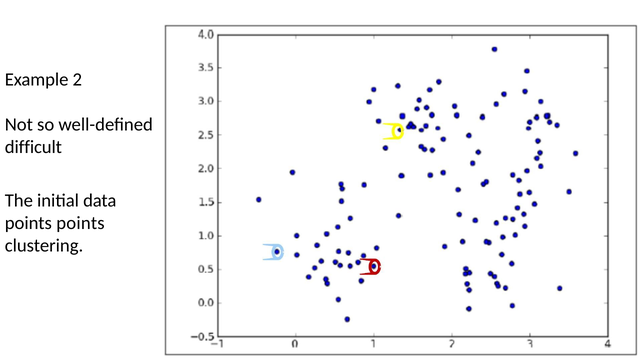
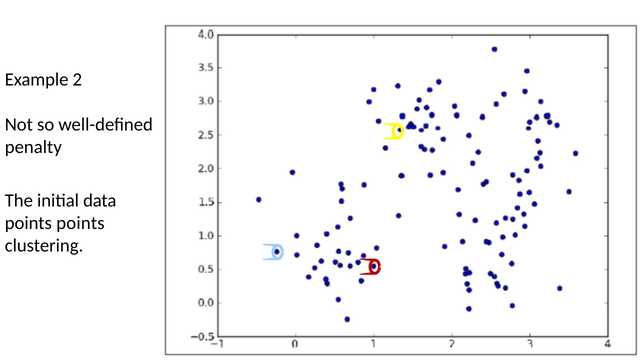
difficult: difficult -> penalty (33, 147)
